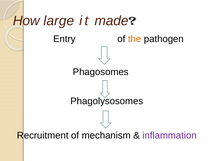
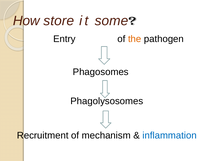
large: large -> store (59, 21)
made: made -> some (111, 21)
inflammation colour: purple -> blue (170, 136)
